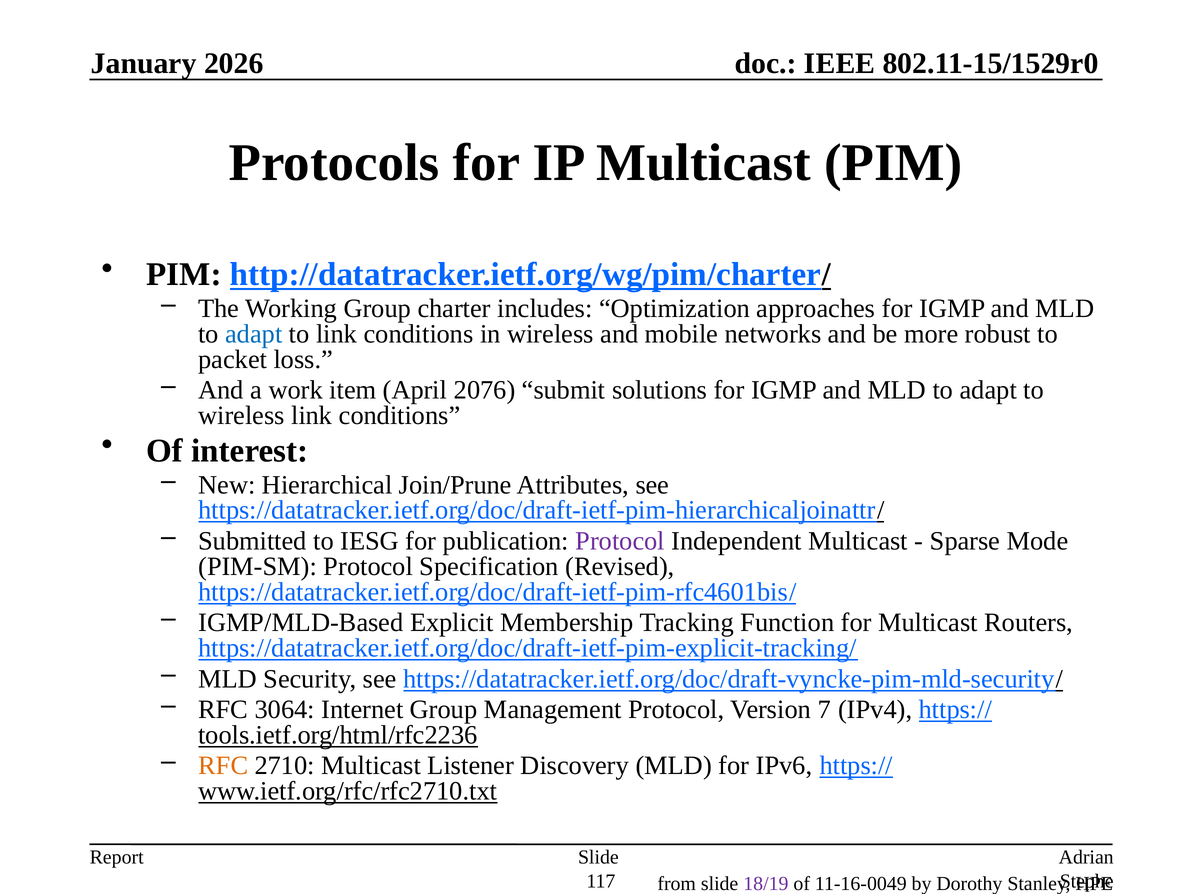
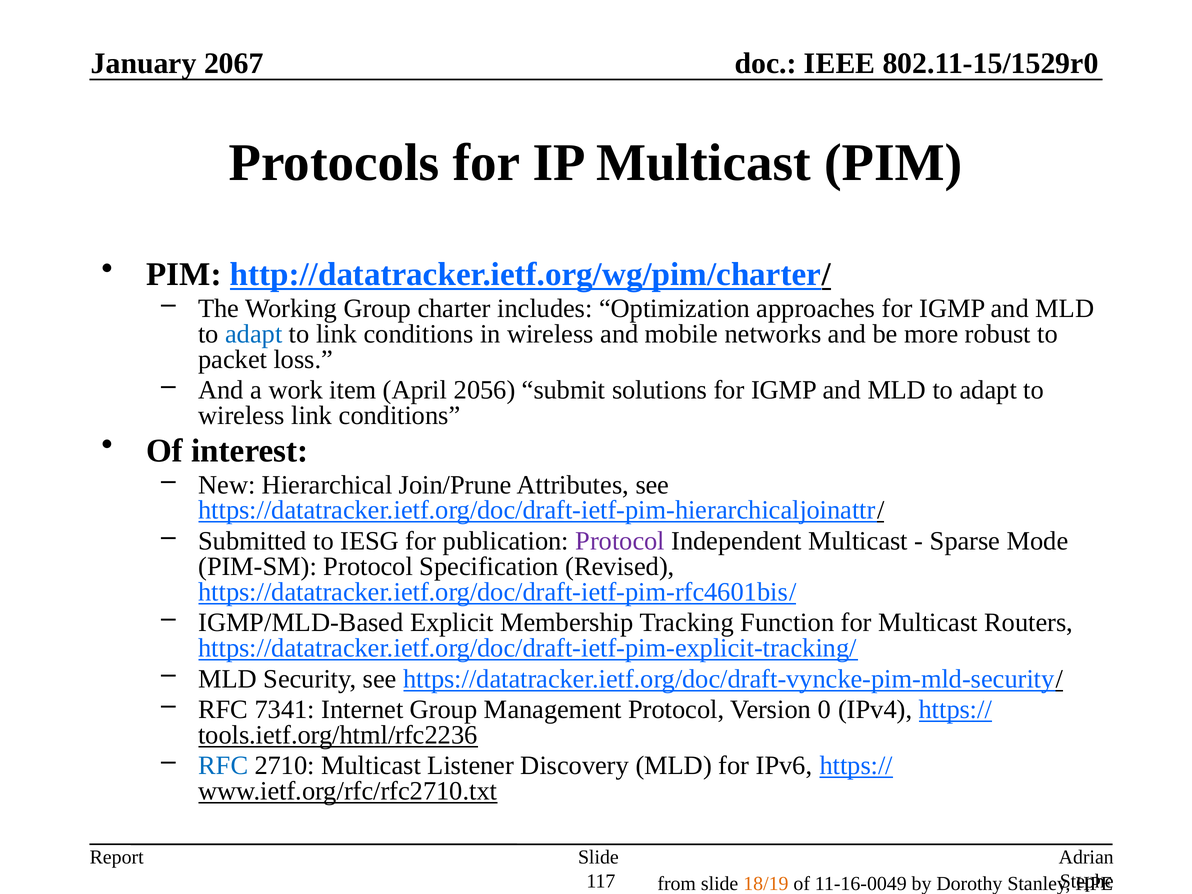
2026: 2026 -> 2067 (234, 64)
2076: 2076 -> 2056 (485, 390)
3064: 3064 -> 7341 (285, 710)
7: 7 -> 0 (824, 710)
RFC colour: orange -> blue (223, 766)
18/19 colour: purple -> orange (766, 883)
